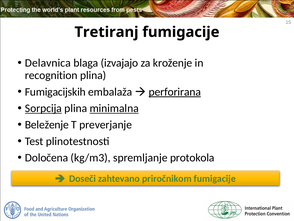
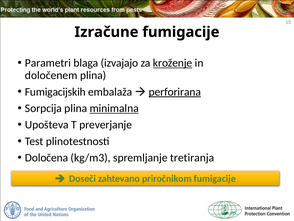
Tretiranj: Tretiranj -> Izračune (106, 32)
Delavnica: Delavnica -> Parametri (48, 63)
kroženje underline: none -> present (173, 63)
recognition: recognition -> določenem (51, 75)
Sorpcija underline: present -> none (43, 108)
Beleženje: Beleženje -> Upošteva (47, 125)
protokola: protokola -> tretiranja (192, 157)
